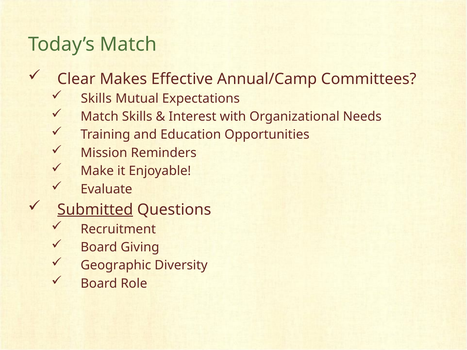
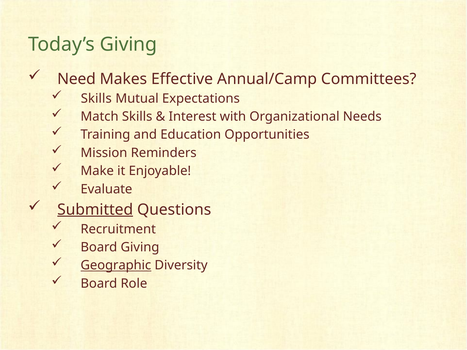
Today’s Match: Match -> Giving (128, 45)
Clear: Clear -> Need (76, 79)
Geographic underline: none -> present (116, 266)
